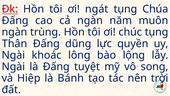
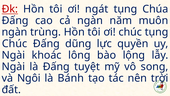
Thân: Thân -> Chúc (15, 43)
Hiệp: Hiệp -> Ngôi (29, 78)
